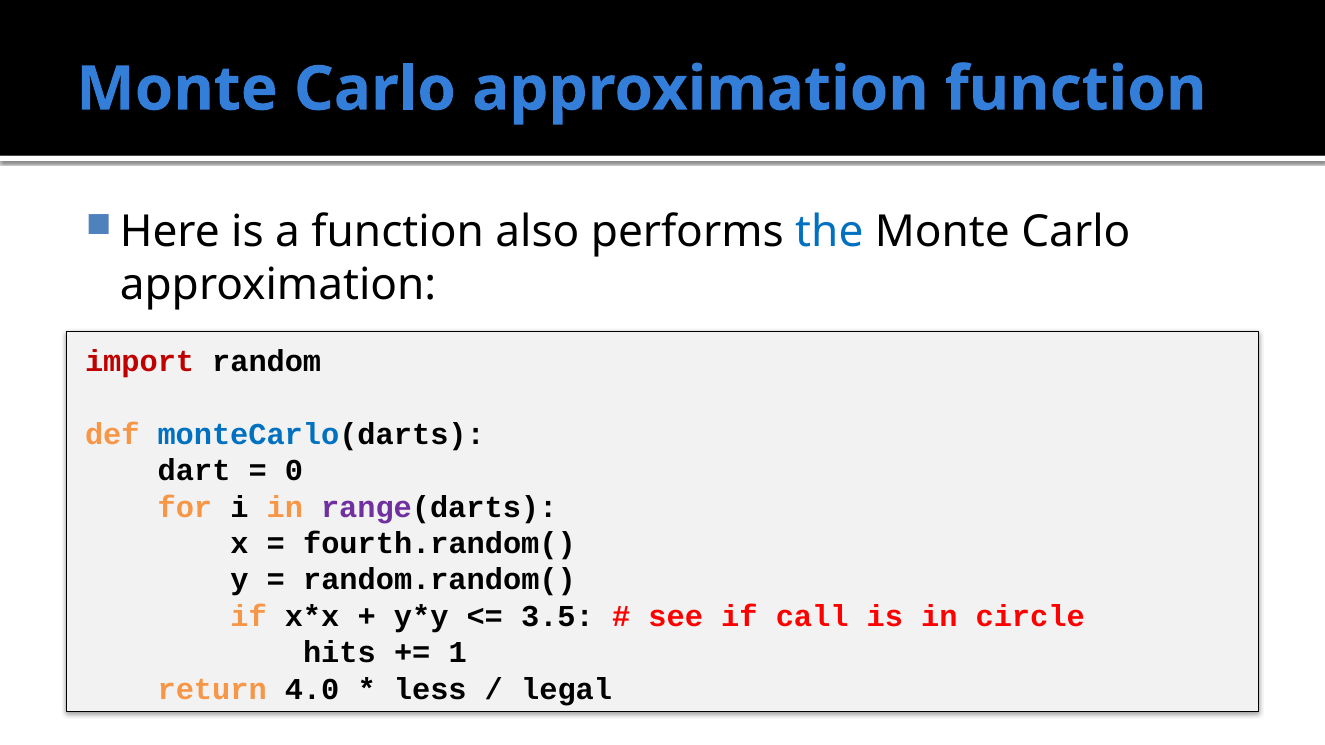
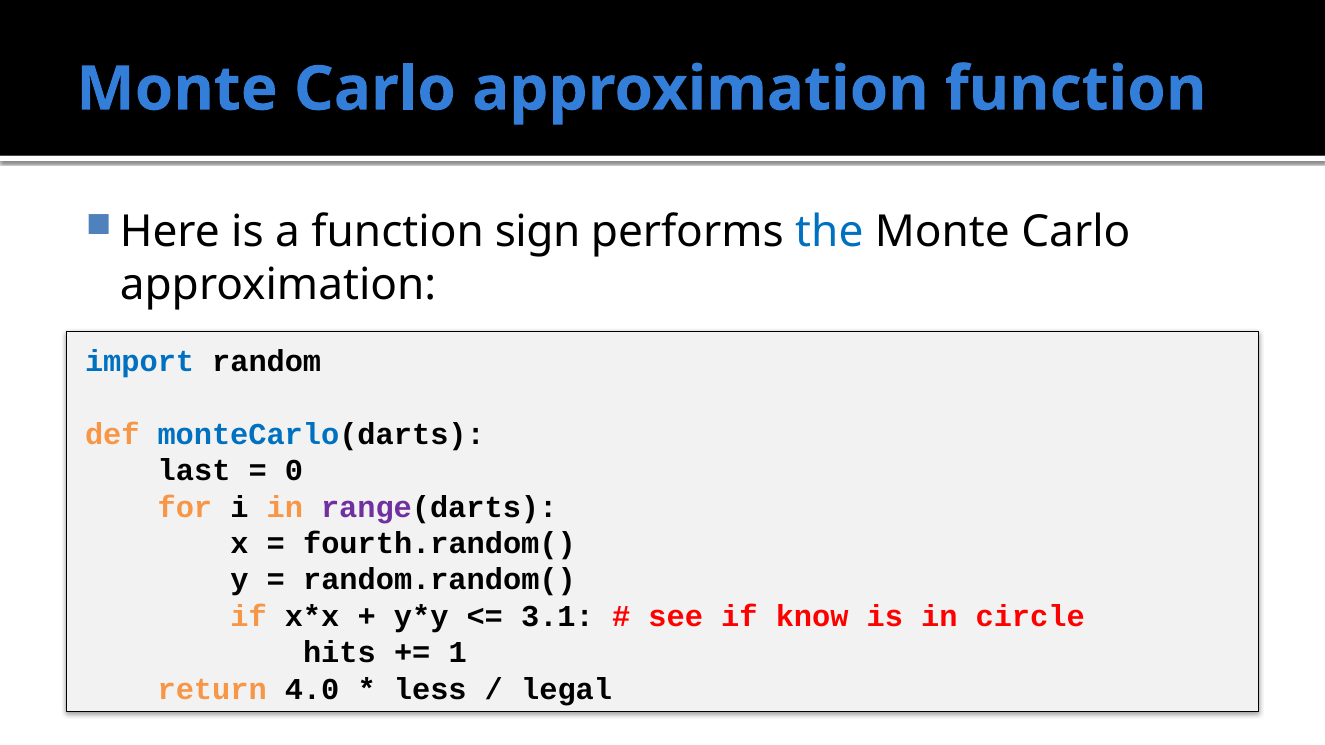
also: also -> sign (538, 232)
import colour: red -> blue (140, 362)
dart: dart -> last (194, 471)
3.5: 3.5 -> 3.1 (558, 617)
call: call -> know (812, 617)
